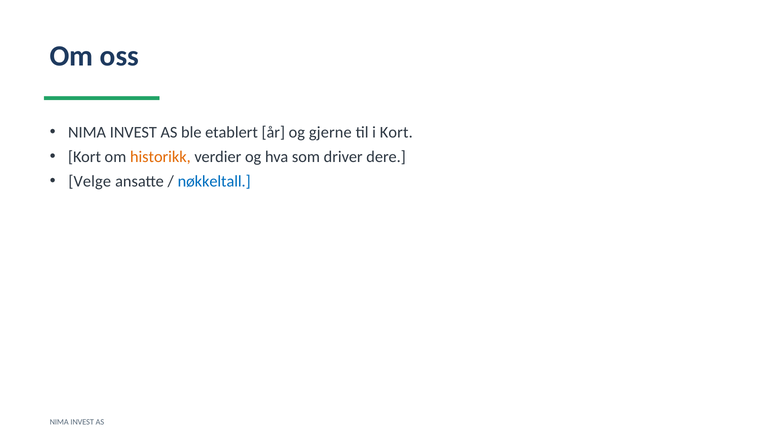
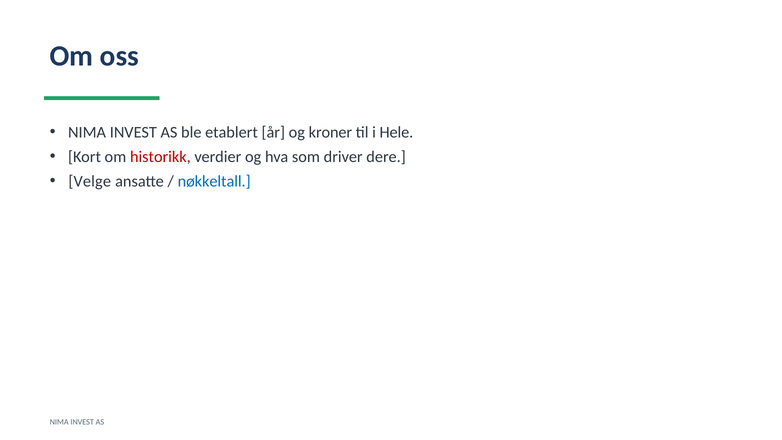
gjerne: gjerne -> kroner (330, 132)
i Kort: Kort -> Hele (396, 132)
historikk colour: orange -> red (160, 157)
